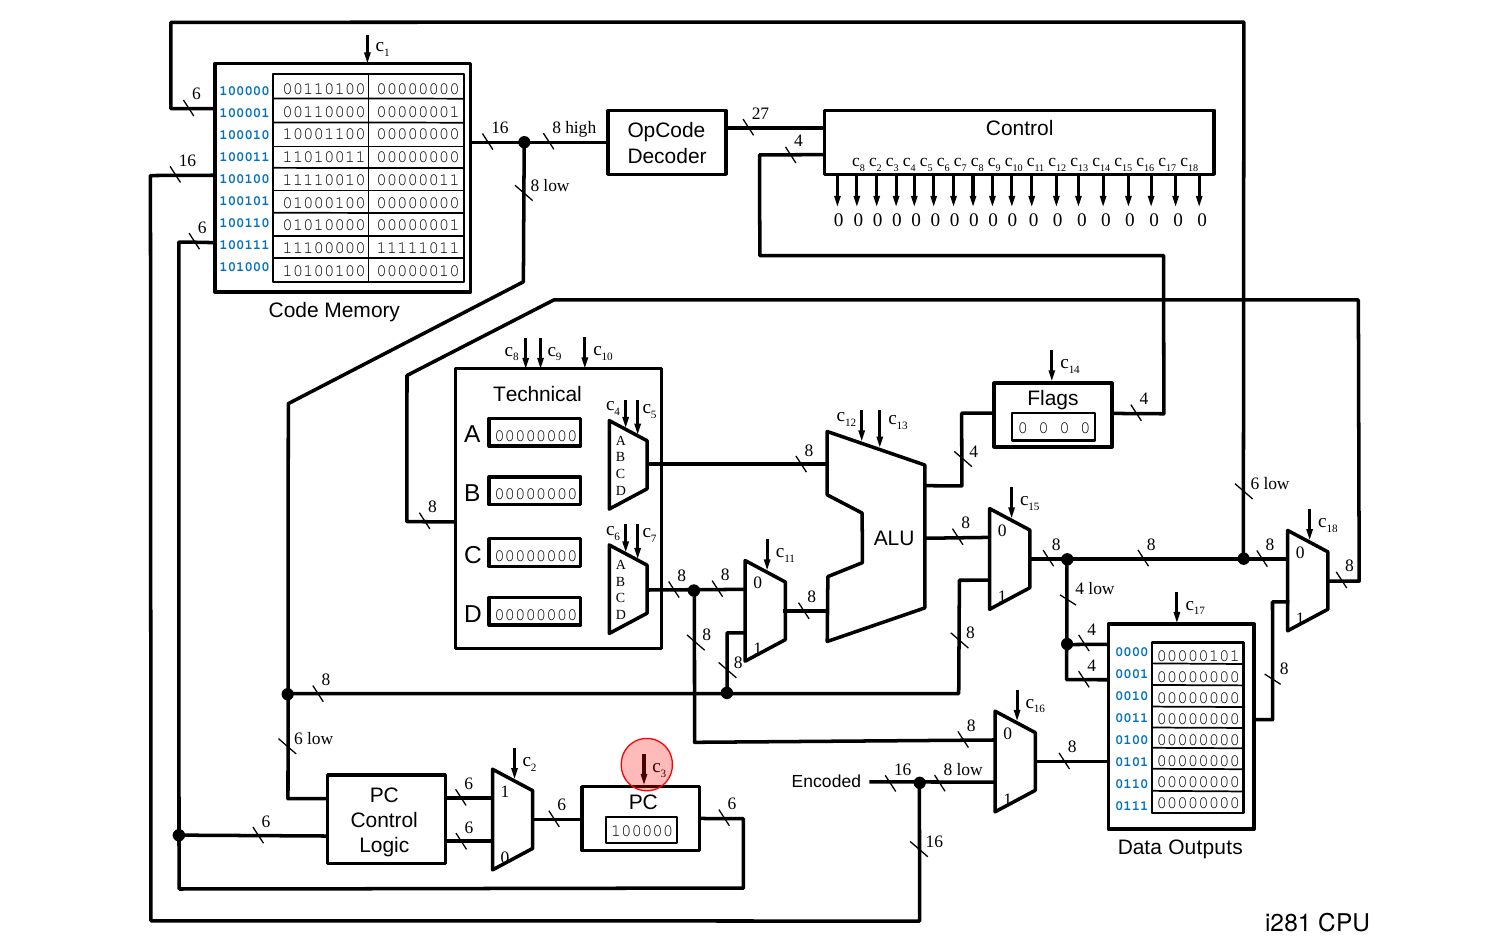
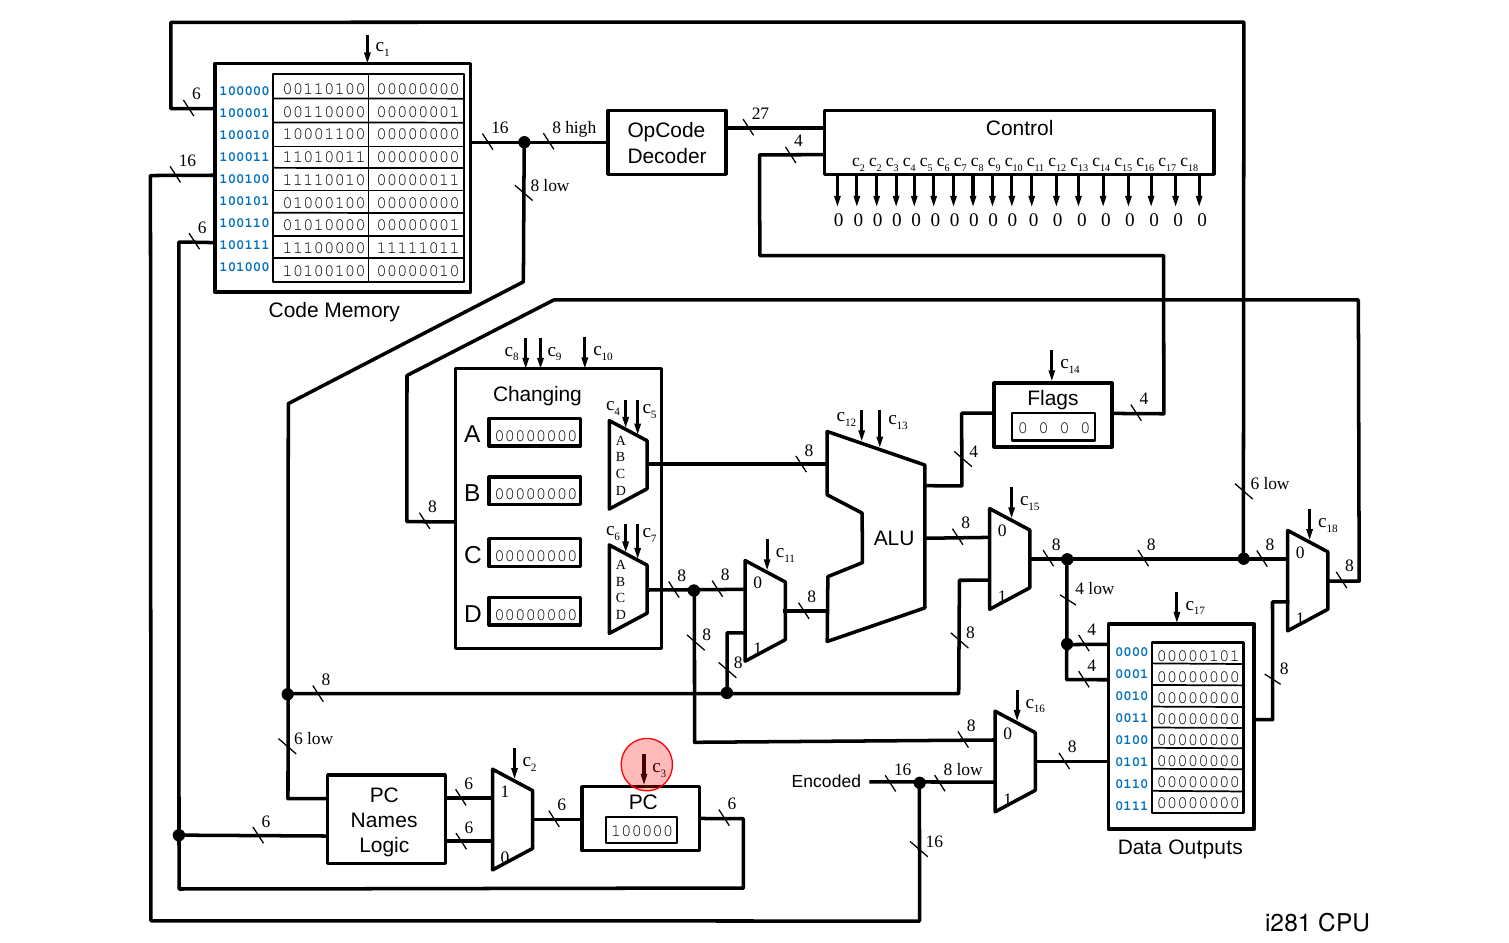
8: 8 -> 2 (862, 168)
Technical: Technical -> Changing (537, 394)
Control: Control -> Names (384, 821)
